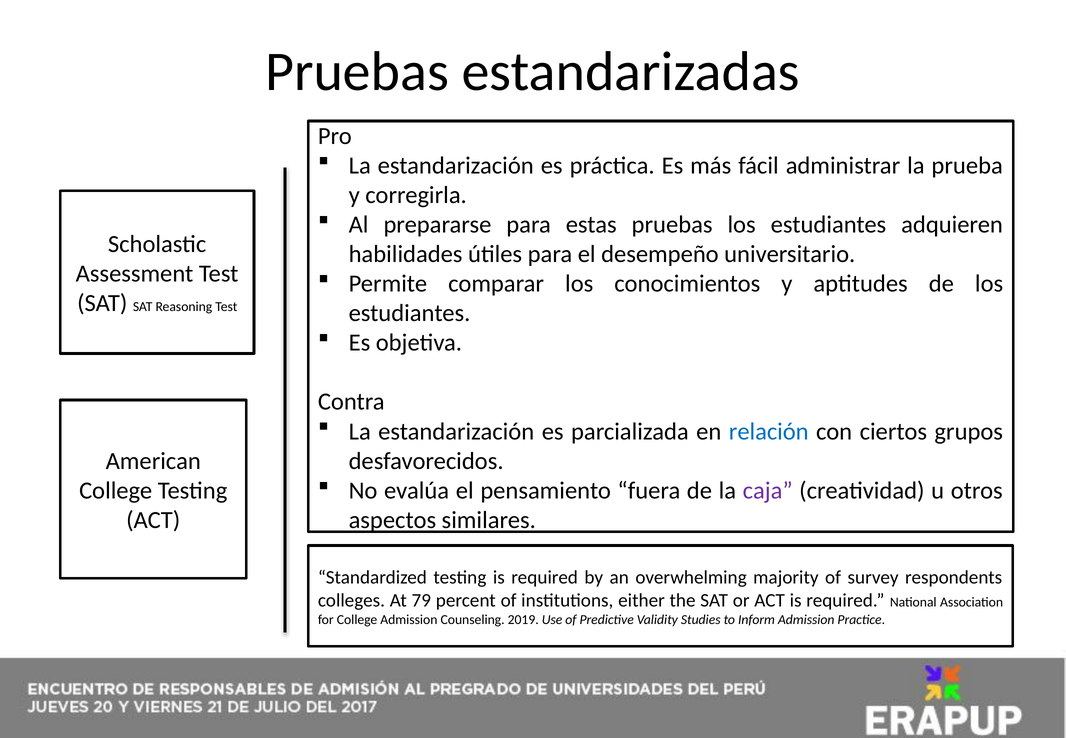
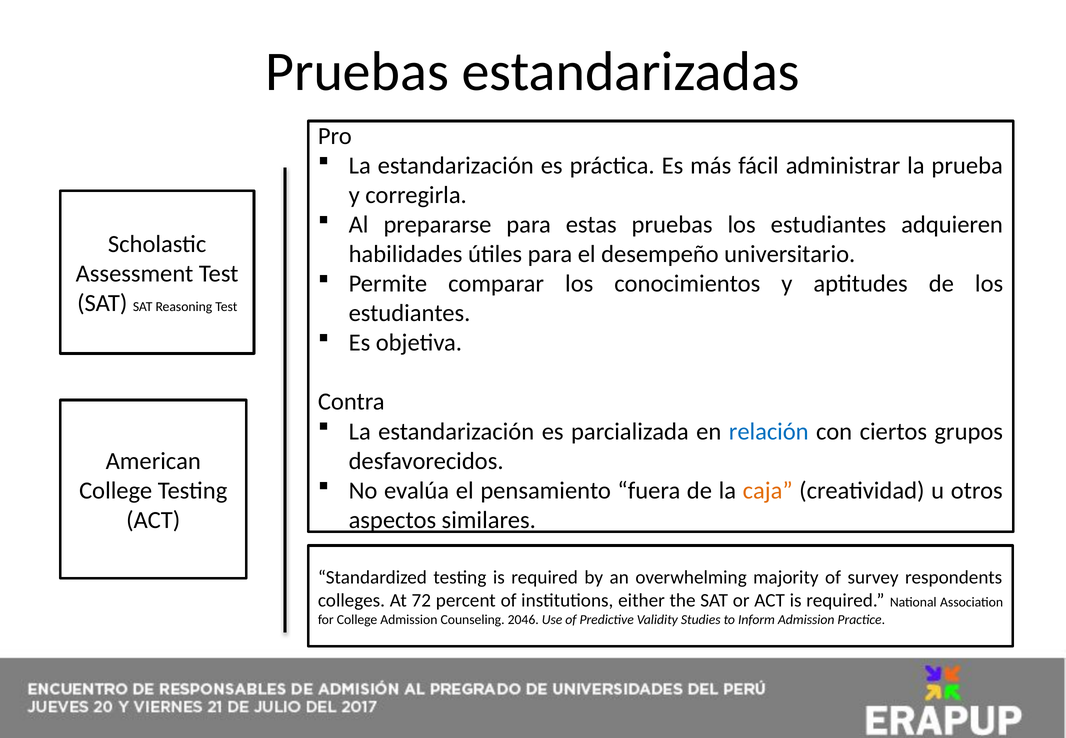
caja colour: purple -> orange (768, 490)
79: 79 -> 72 (421, 600)
2019: 2019 -> 2046 (523, 620)
